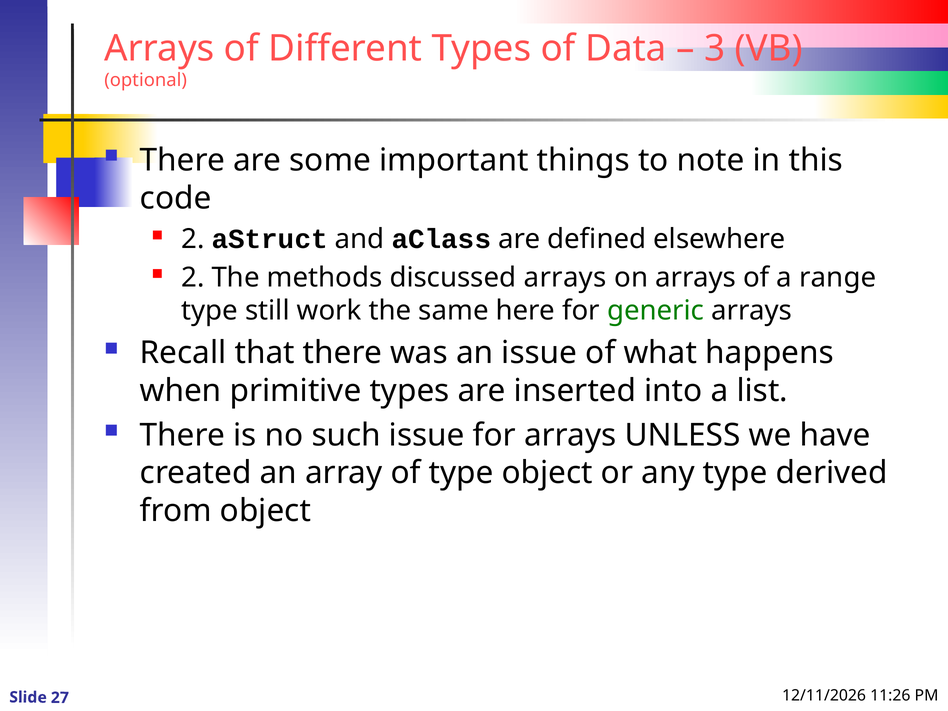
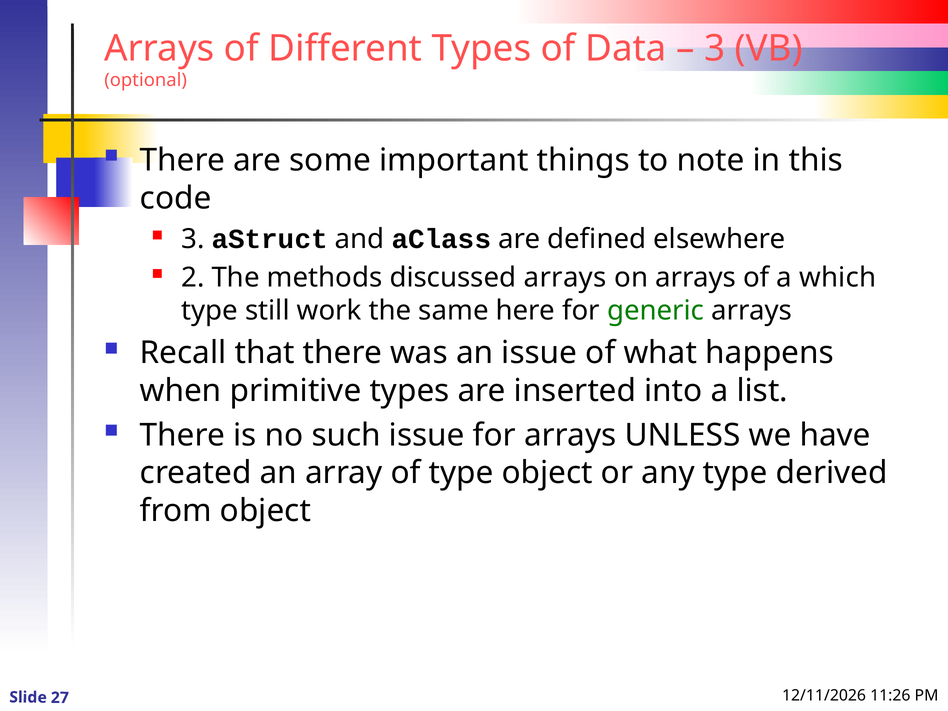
2: 2 -> 3 (193, 239)
range: range -> which (838, 278)
